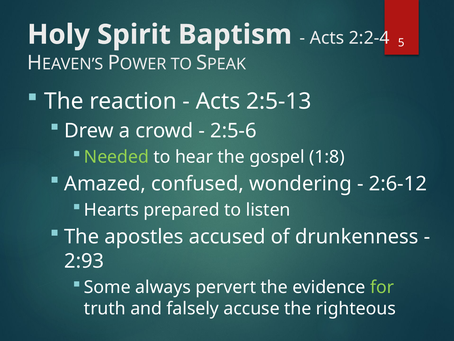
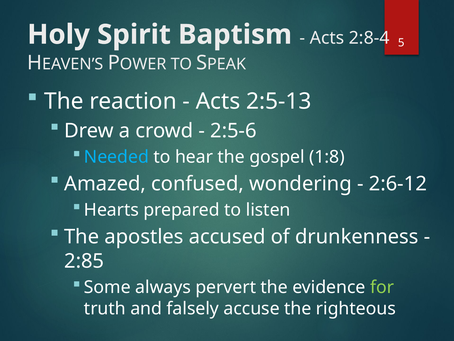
2:2-4: 2:2-4 -> 2:8-4 (369, 38)
Needed colour: light green -> light blue (116, 157)
2:93: 2:93 -> 2:85 (84, 261)
